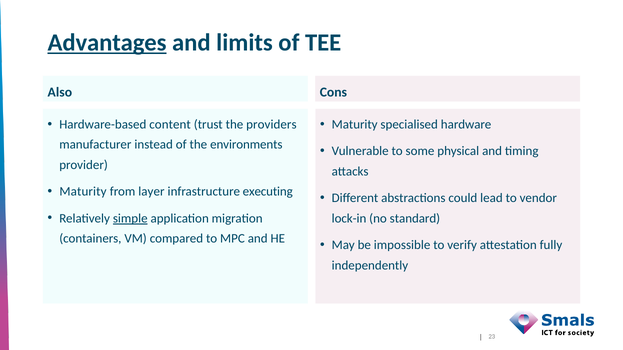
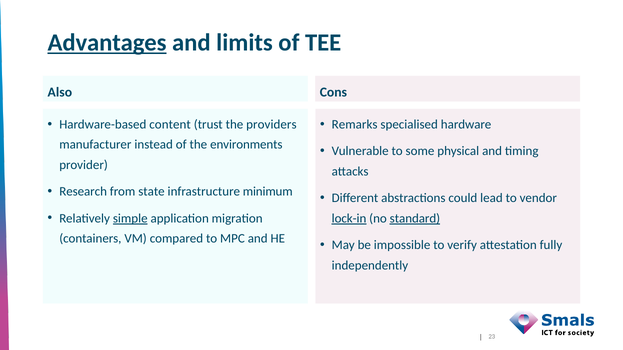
Maturity: Maturity -> Remarks (355, 125)
Maturity: Maturity -> Research (83, 192)
layer: layer -> state (151, 192)
executing: executing -> minimum (268, 192)
lock-in underline: none -> present (349, 219)
standard underline: none -> present (415, 219)
